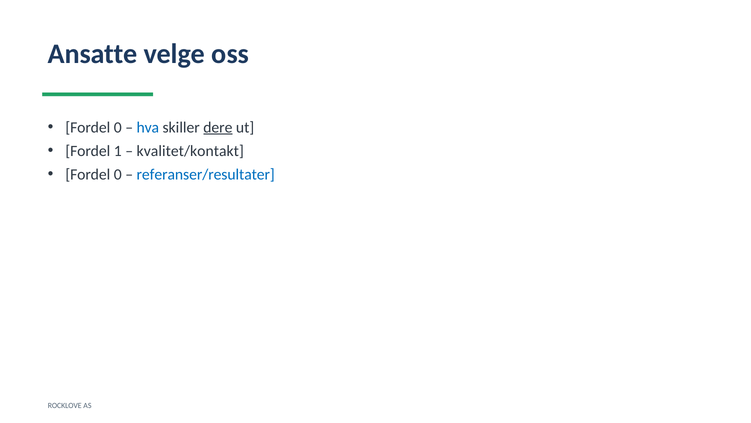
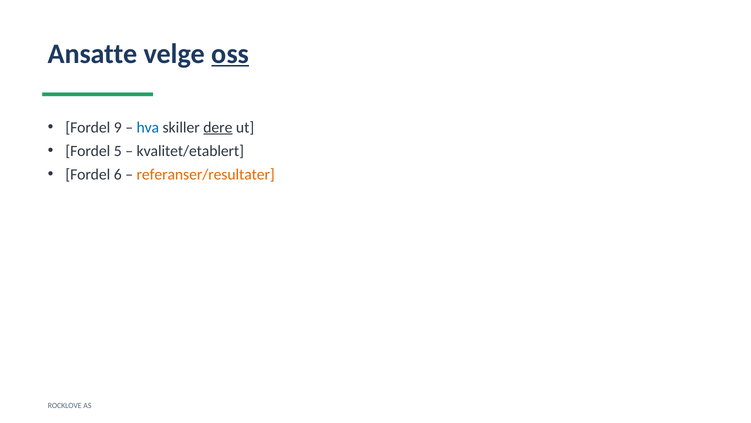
oss underline: none -> present (230, 54)
0: 0 -> 9 (118, 127)
1: 1 -> 5 (118, 151)
kvalitet/kontakt: kvalitet/kontakt -> kvalitet/etablert (190, 151)
0: 0 -> 6 (118, 174)
referanser/resultater colour: blue -> orange (206, 174)
